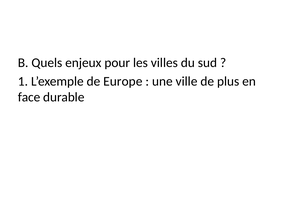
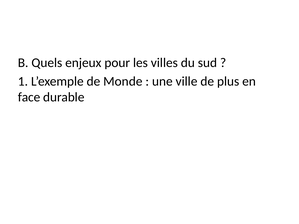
Europe: Europe -> Monde (123, 81)
